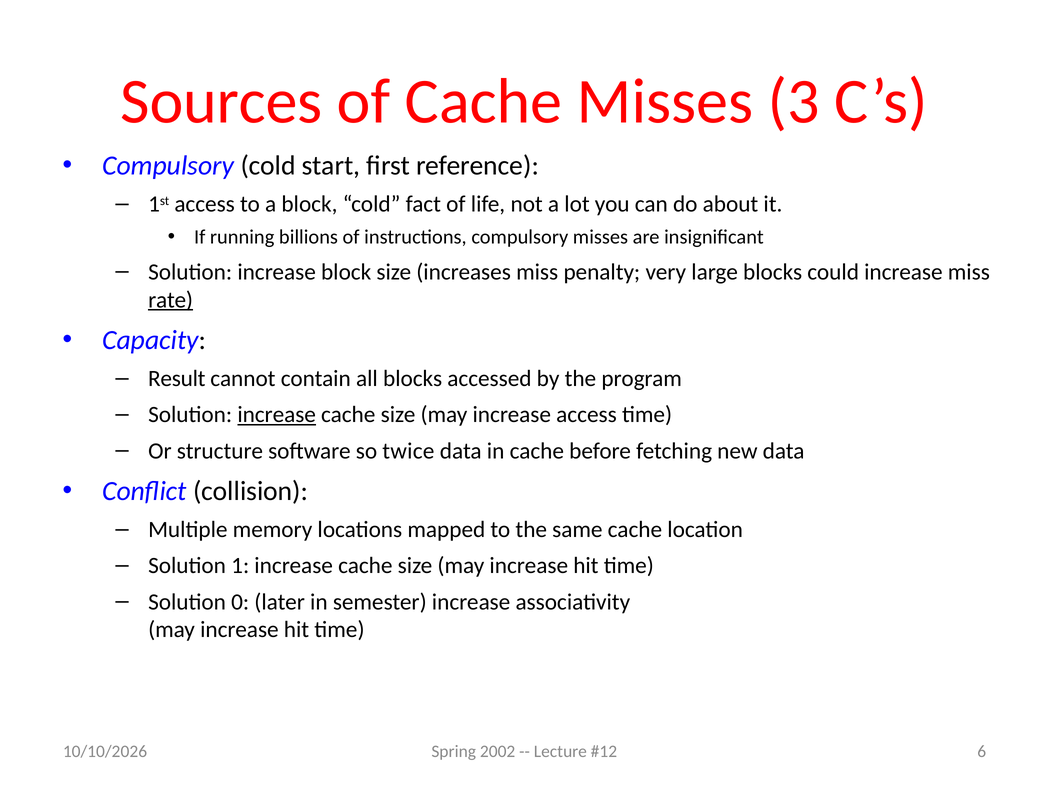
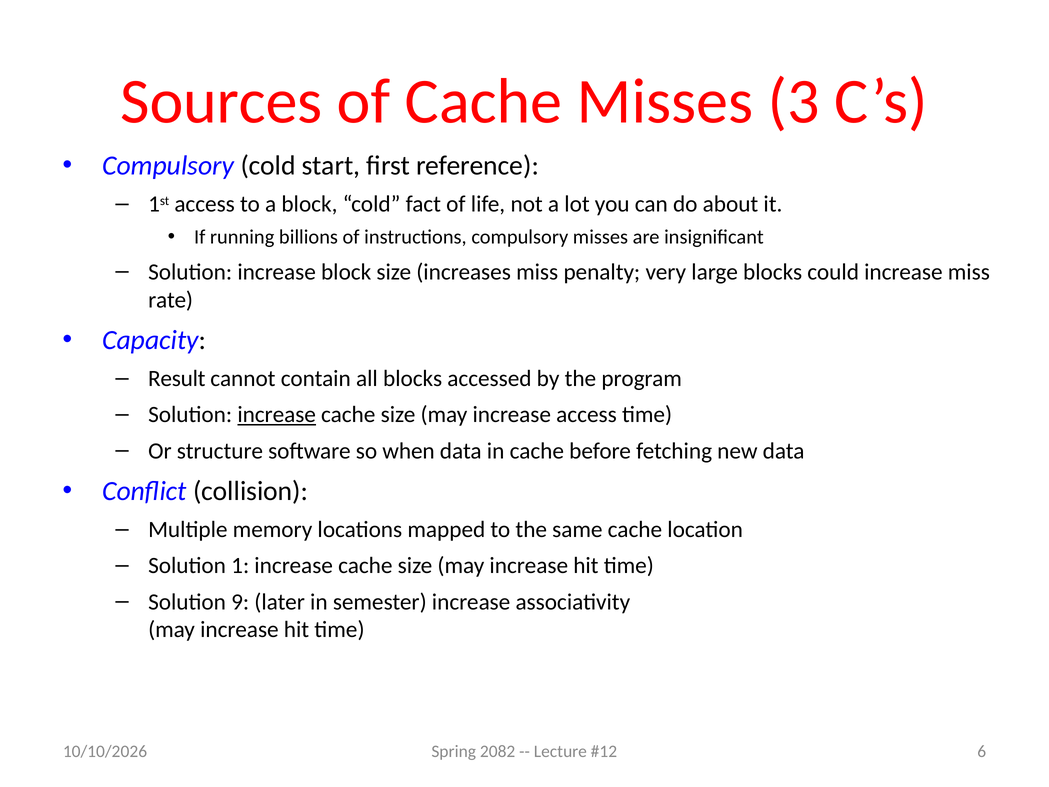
rate underline: present -> none (171, 300)
twice: twice -> when (409, 451)
0: 0 -> 9 (240, 602)
2002: 2002 -> 2082 (498, 751)
